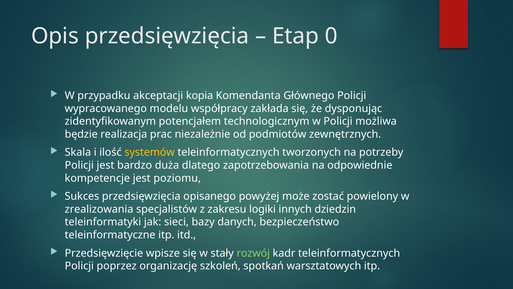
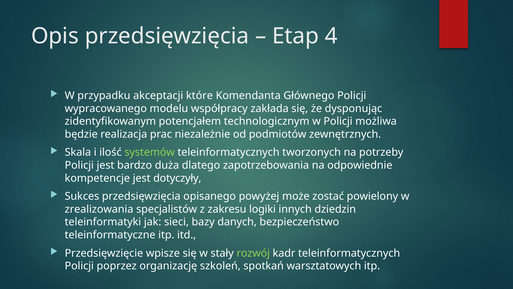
0: 0 -> 4 (331, 36)
kopia: kopia -> które (199, 95)
systemów colour: yellow -> light green (150, 152)
poziomu: poziomu -> dotyczyły (177, 178)
